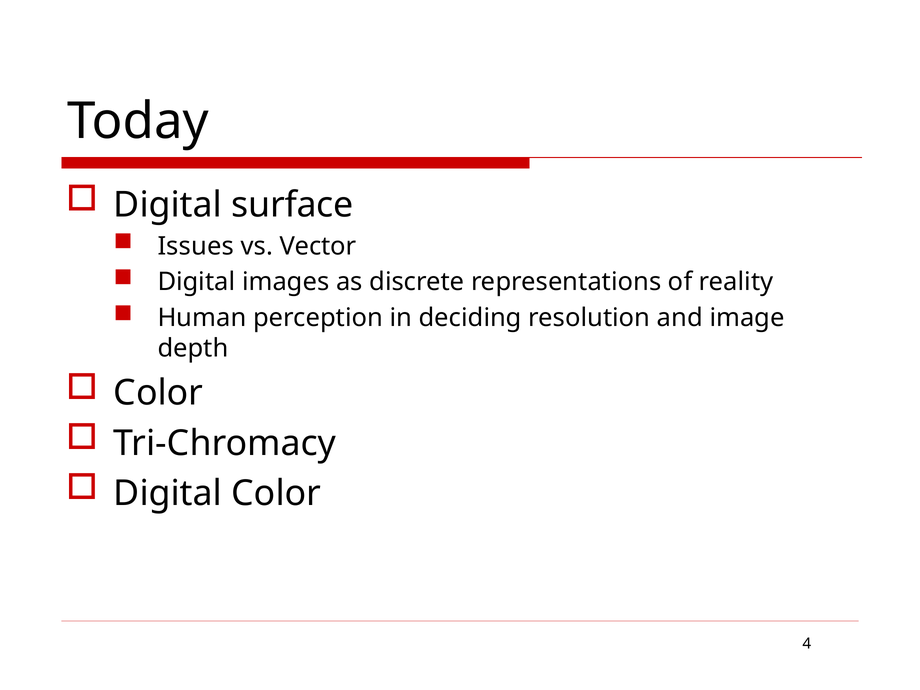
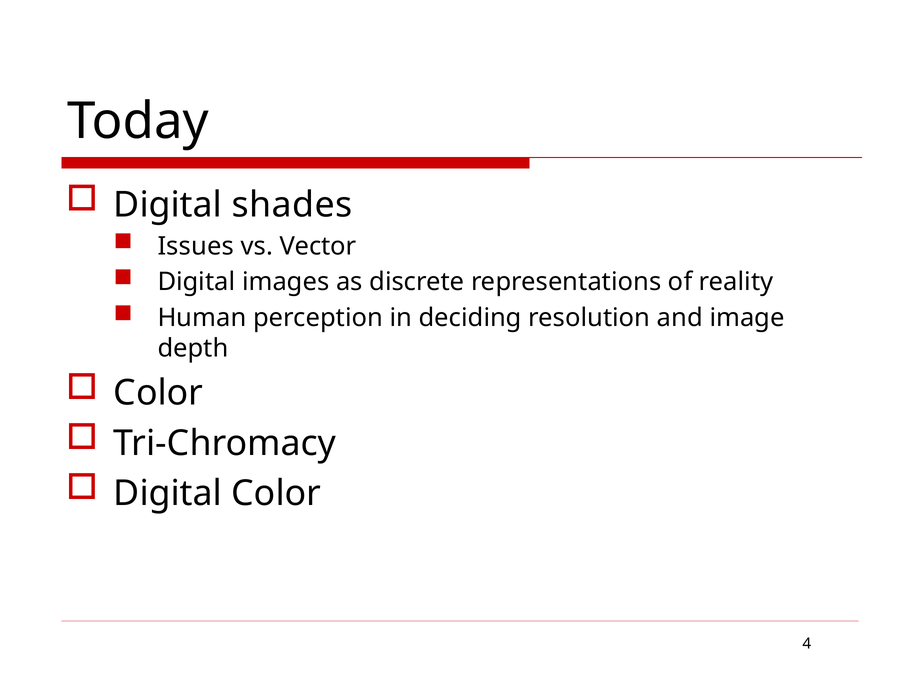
surface: surface -> shades (292, 205)
